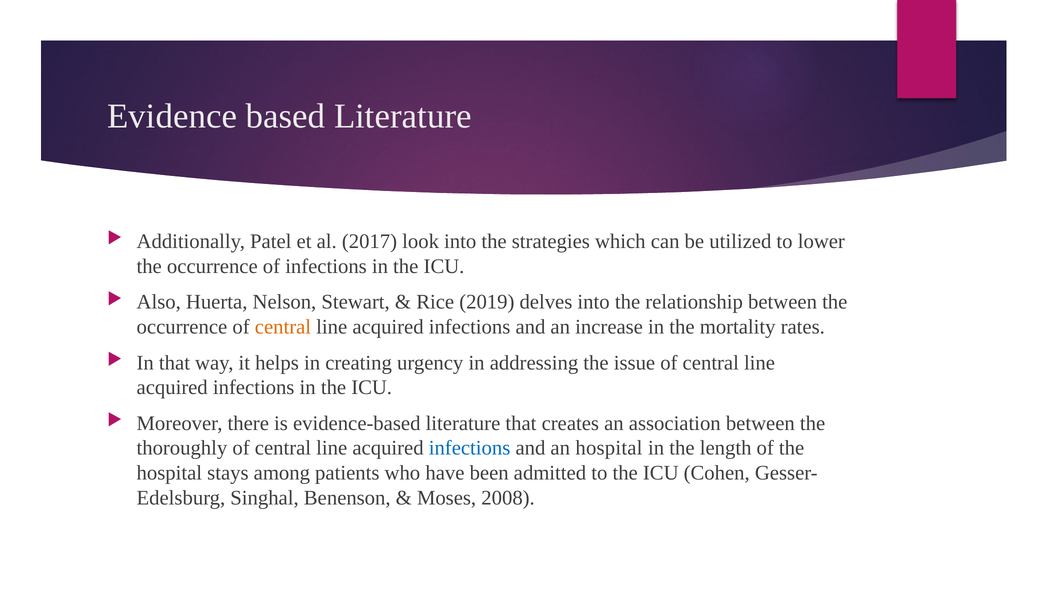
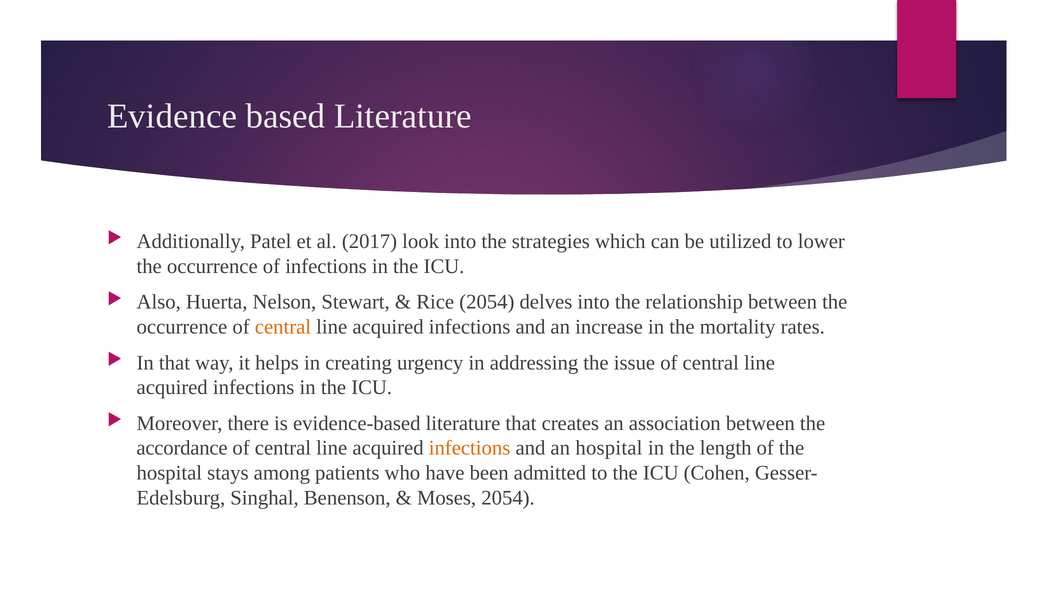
Rice 2019: 2019 -> 2054 (487, 302)
thoroughly: thoroughly -> accordance (182, 449)
infections colour: blue -> orange (470, 449)
Moses 2008: 2008 -> 2054 (508, 498)
